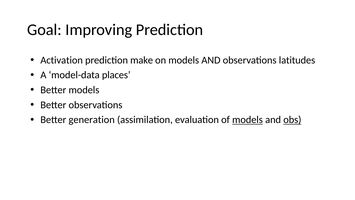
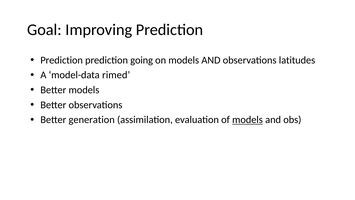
Activation: Activation -> Prediction (62, 60)
make: make -> going (142, 60)
places: places -> rimed (116, 75)
obs underline: present -> none (292, 120)
